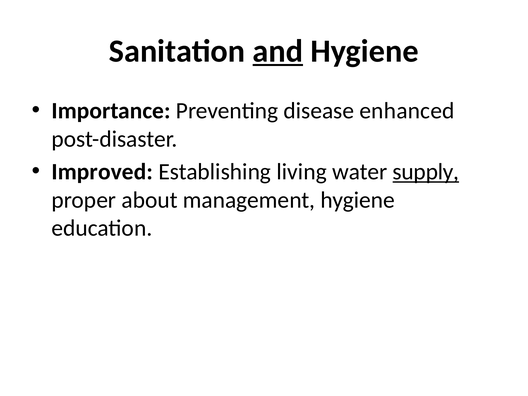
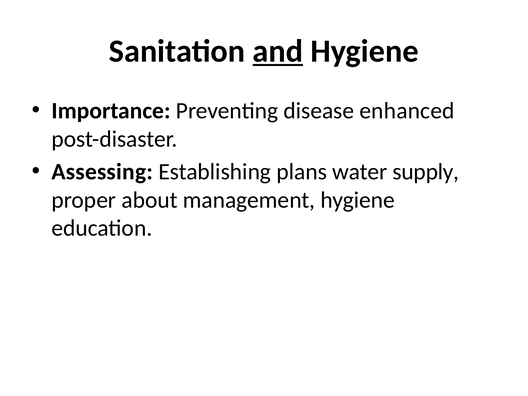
Improved: Improved -> Assessing (102, 172)
living: living -> plans (302, 172)
supply underline: present -> none (426, 172)
